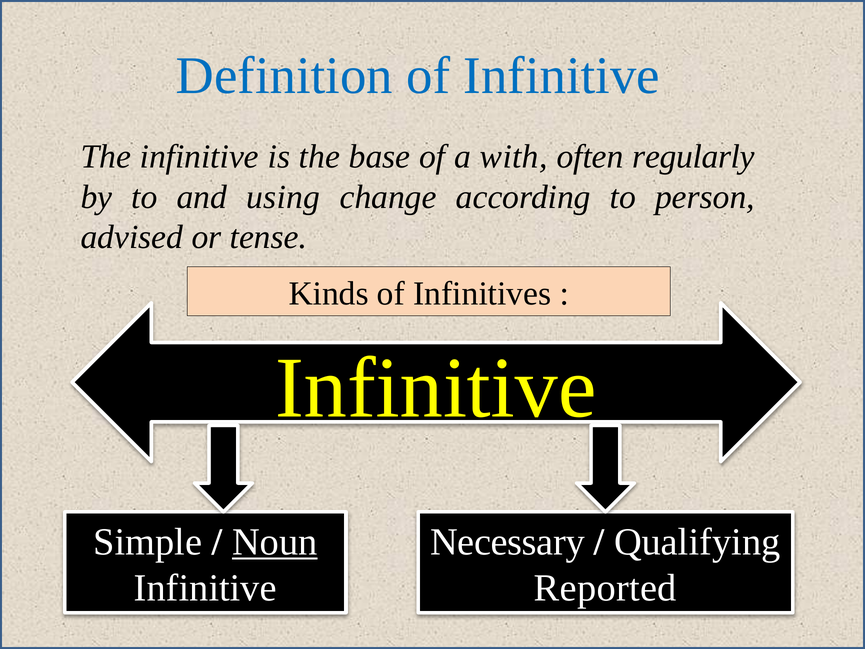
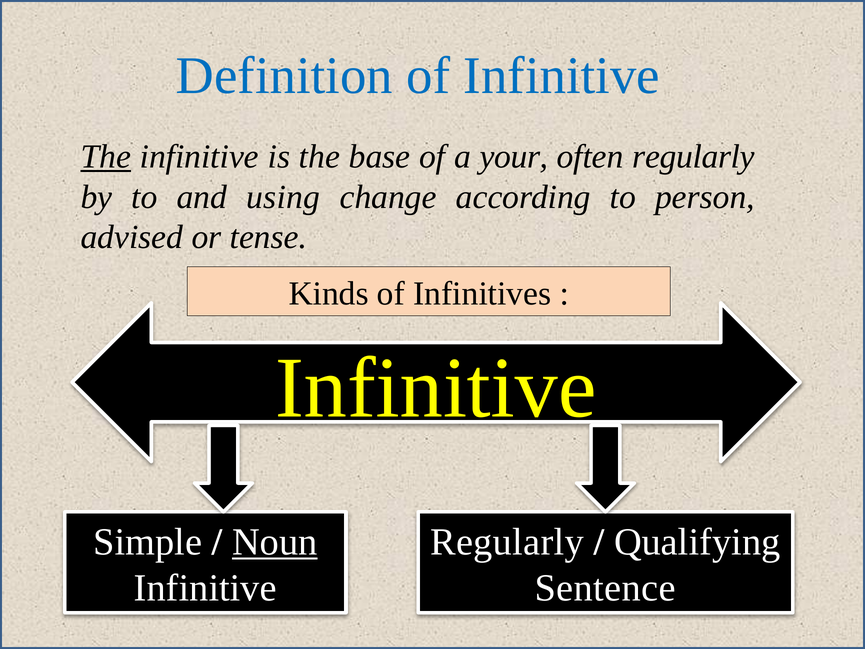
The underline: none -> present (106, 157)
with: with -> your (514, 157)
Necessary: Necessary -> Regularly (507, 542)
Reported: Reported -> Sentence (605, 588)
